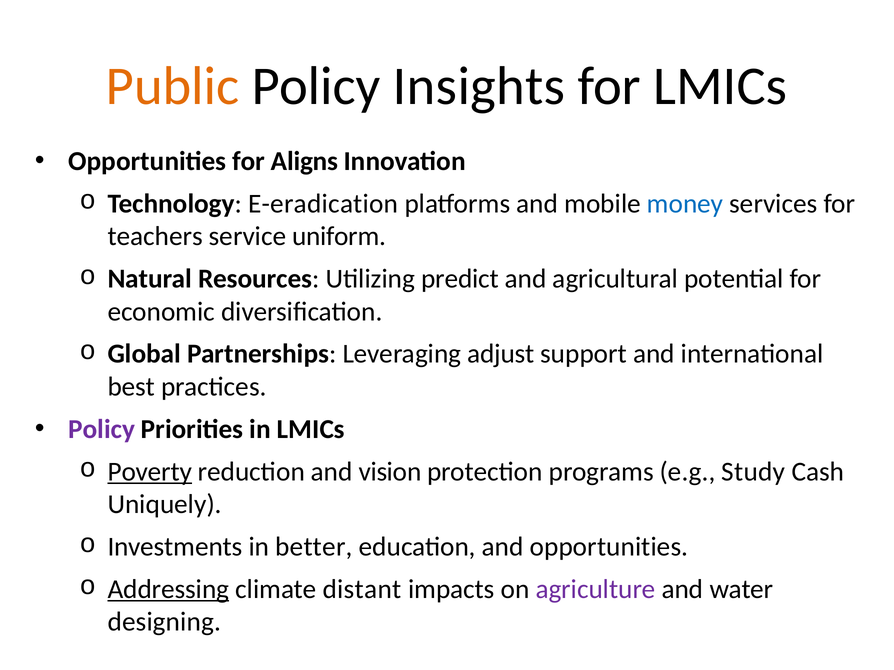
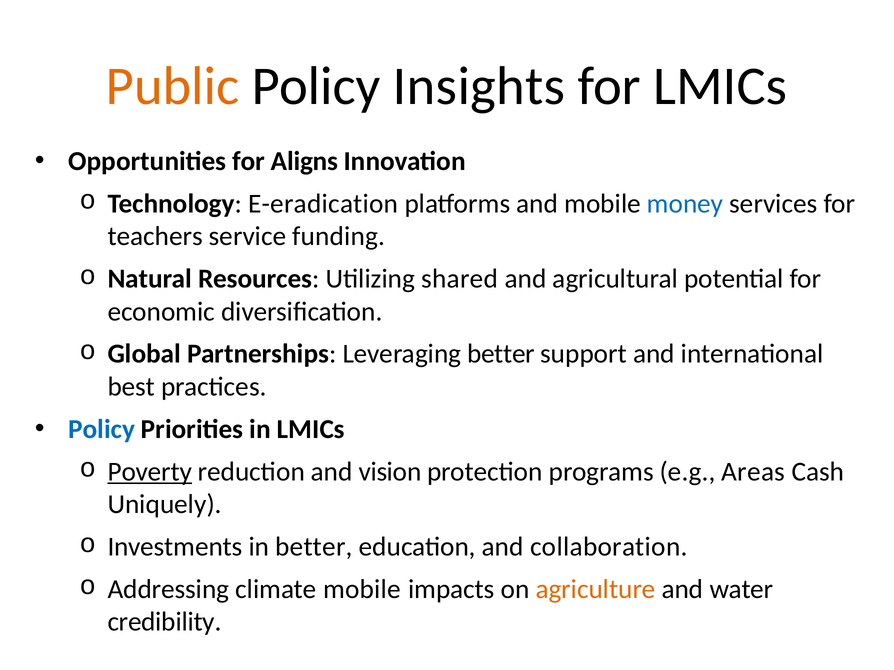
uniform: uniform -> funding (339, 237)
predict: predict -> shared (460, 279)
Leveraging adjust: adjust -> better (501, 354)
Policy colour: purple -> blue (102, 429)
Study: Study -> Areas (753, 472)
and opportunities: opportunities -> collaboration (609, 547)
Addressing underline: present -> none (168, 590)
climate distant: distant -> mobile (362, 590)
agriculture colour: purple -> orange (596, 590)
designing: designing -> credibility (164, 622)
